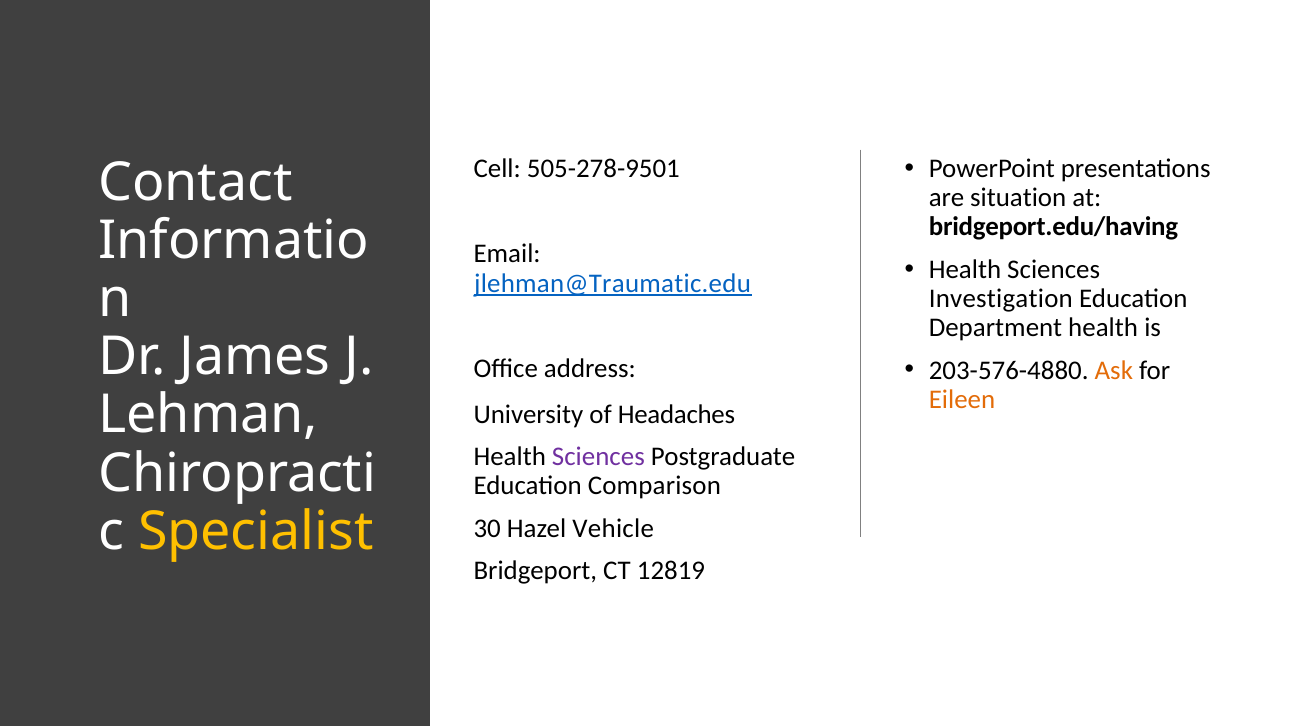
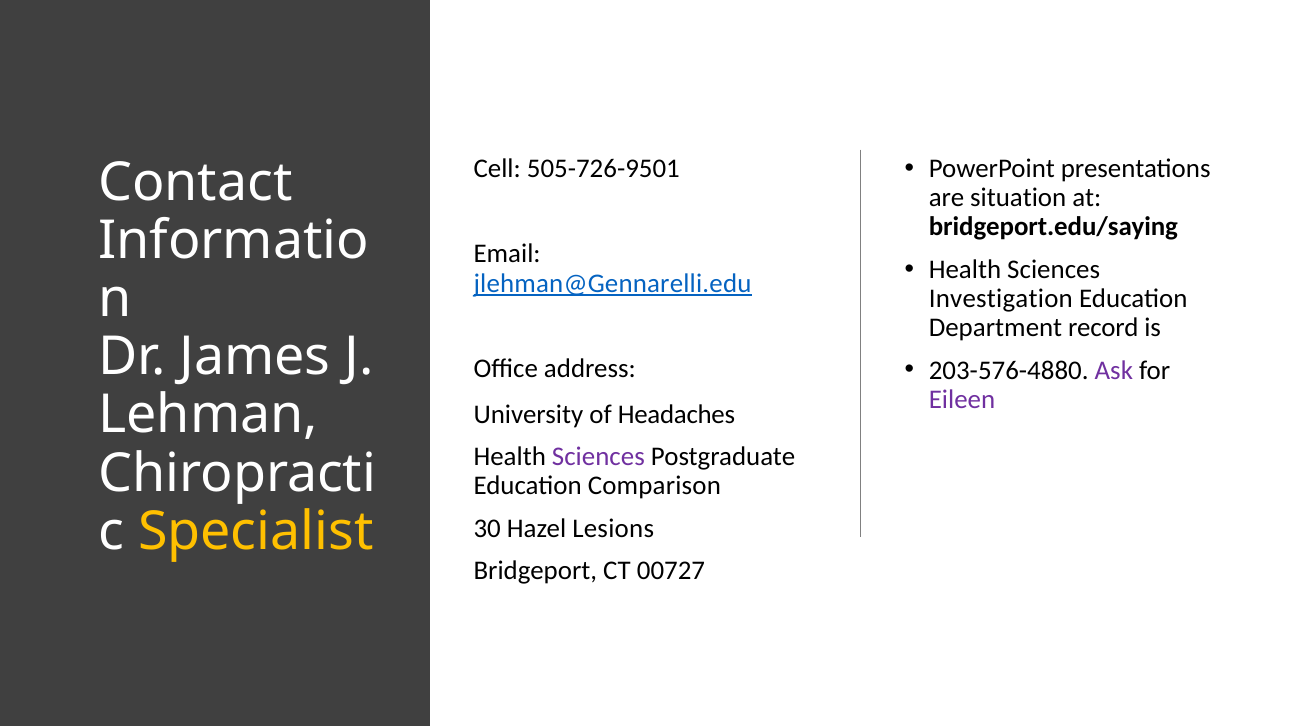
505-278-9501: 505-278-9501 -> 505-726-9501 (603, 169)
bridgeport.edu/having: bridgeport.edu/having -> bridgeport.edu/saying (1053, 227)
jlehman@Traumatic.edu: jlehman@Traumatic.edu -> jlehman@Gennarelli.edu (613, 283)
Department health: health -> record (1103, 328)
Ask colour: orange -> purple (1114, 370)
Eileen colour: orange -> purple (962, 399)
Vehicle: Vehicle -> Lesions (613, 529)
12819: 12819 -> 00727 (671, 571)
